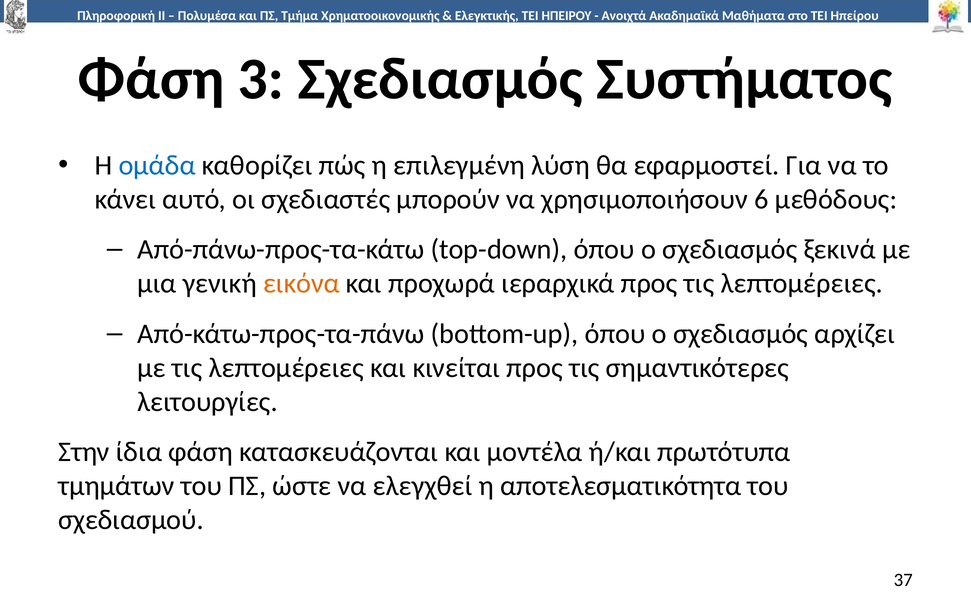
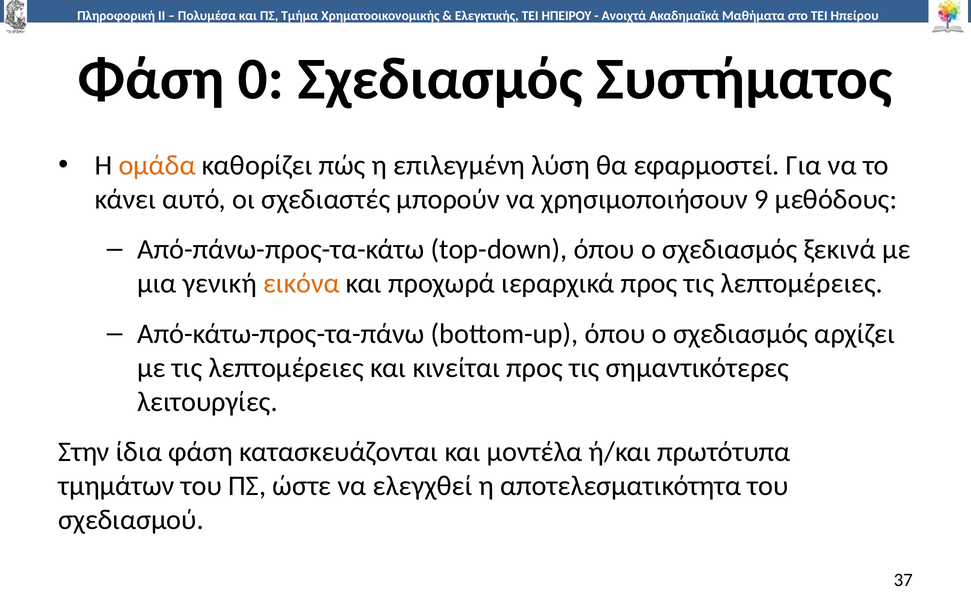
Φάση 3: 3 -> 0 (261, 79)
ομάδα colour: blue -> orange (157, 165)
6: 6 -> 9 (761, 199)
